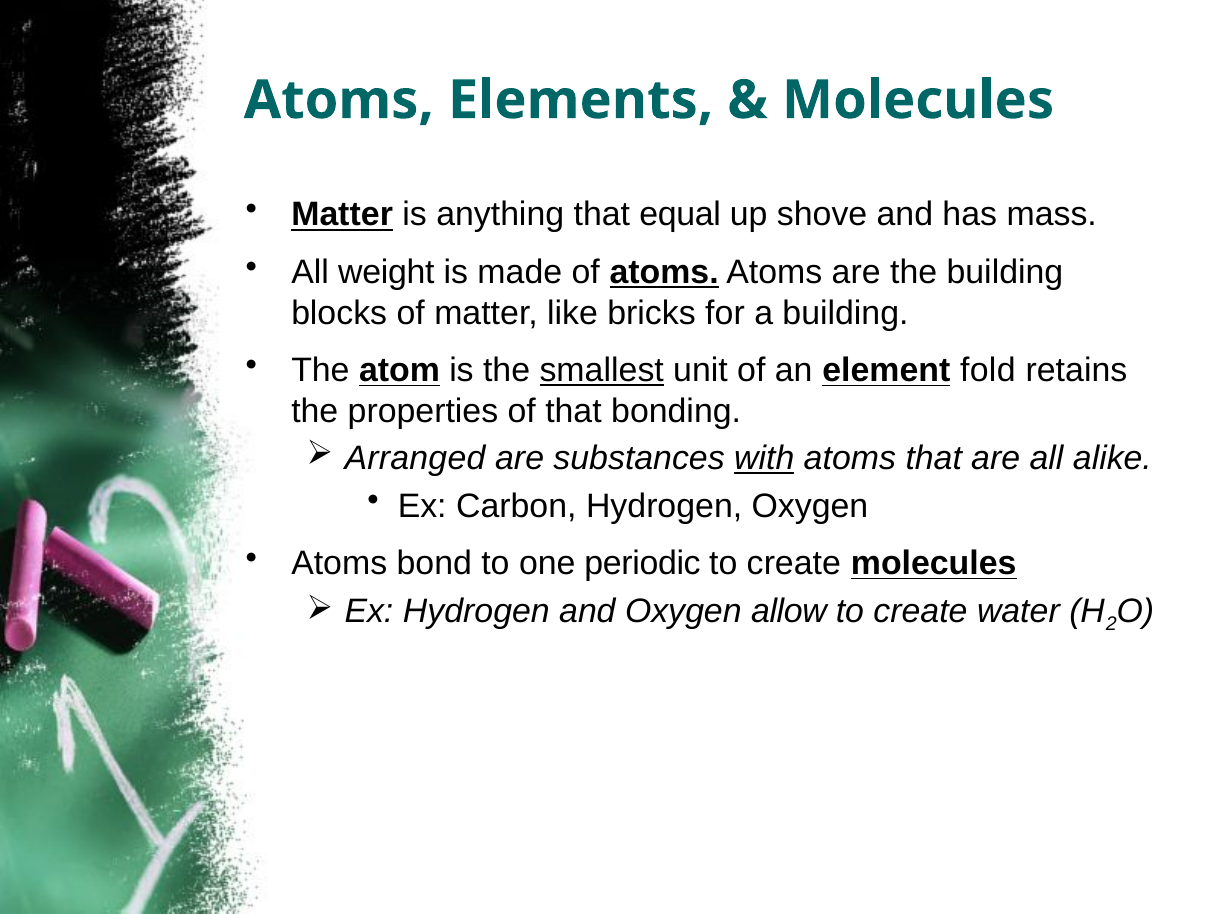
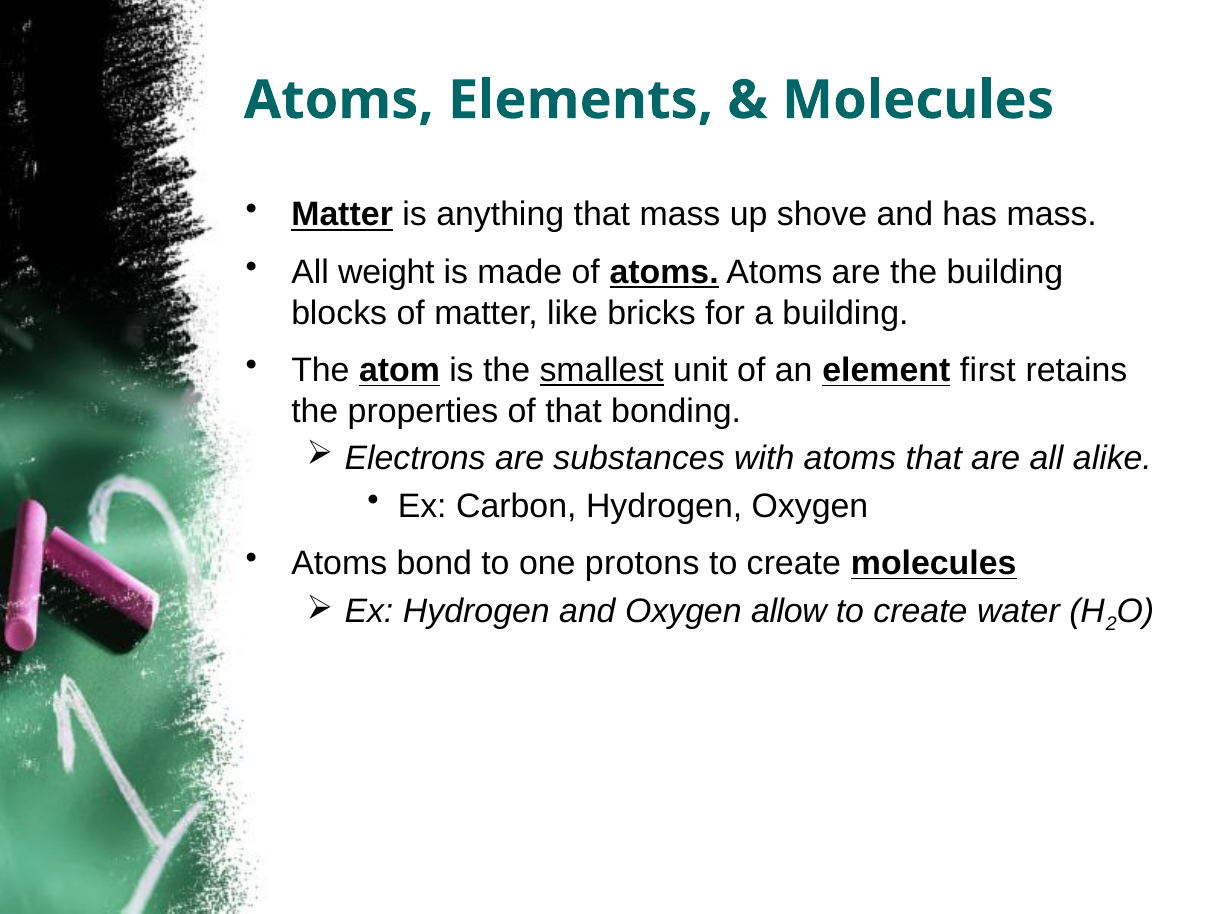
that equal: equal -> mass (680, 215)
fold: fold -> first (988, 370)
Arranged: Arranged -> Electrons (415, 458)
with underline: present -> none (764, 458)
periodic: periodic -> protons (642, 563)
